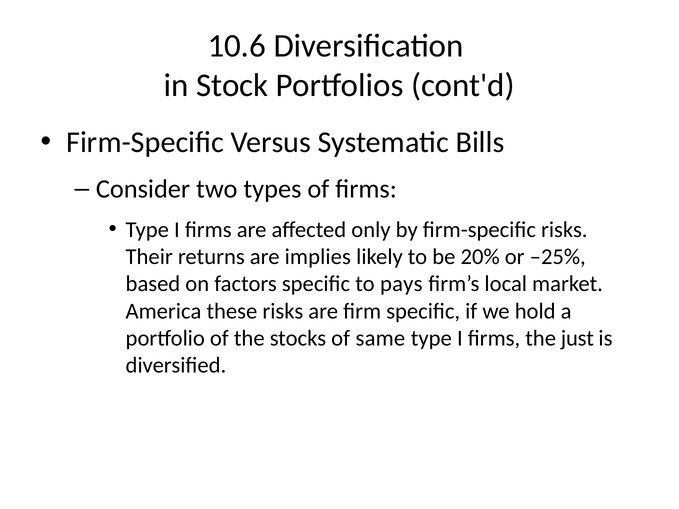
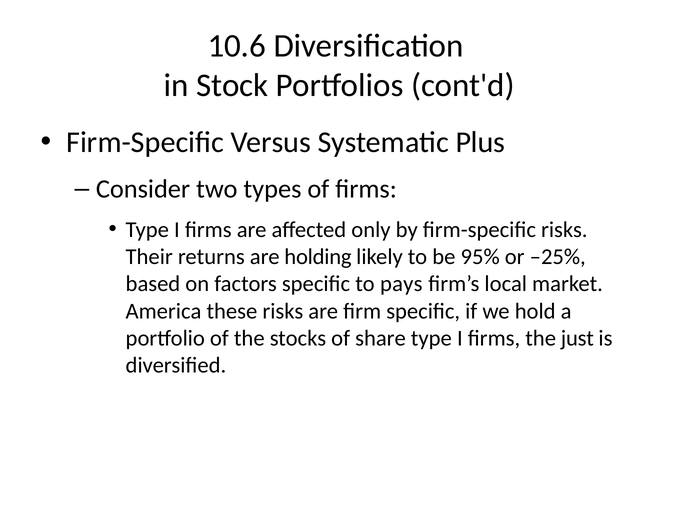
Bills: Bills -> Plus (480, 142)
implies: implies -> holding (318, 257)
20%: 20% -> 95% (480, 257)
same: same -> share (381, 338)
